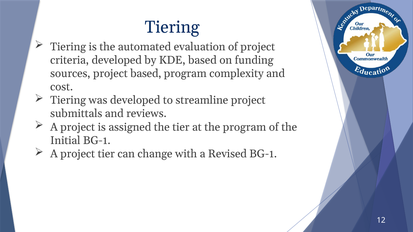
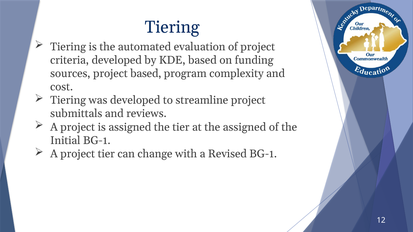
the program: program -> assigned (245, 127)
